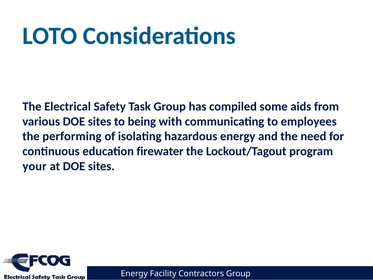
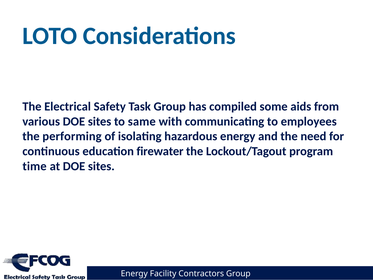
being: being -> same (142, 121)
your: your -> time (35, 166)
